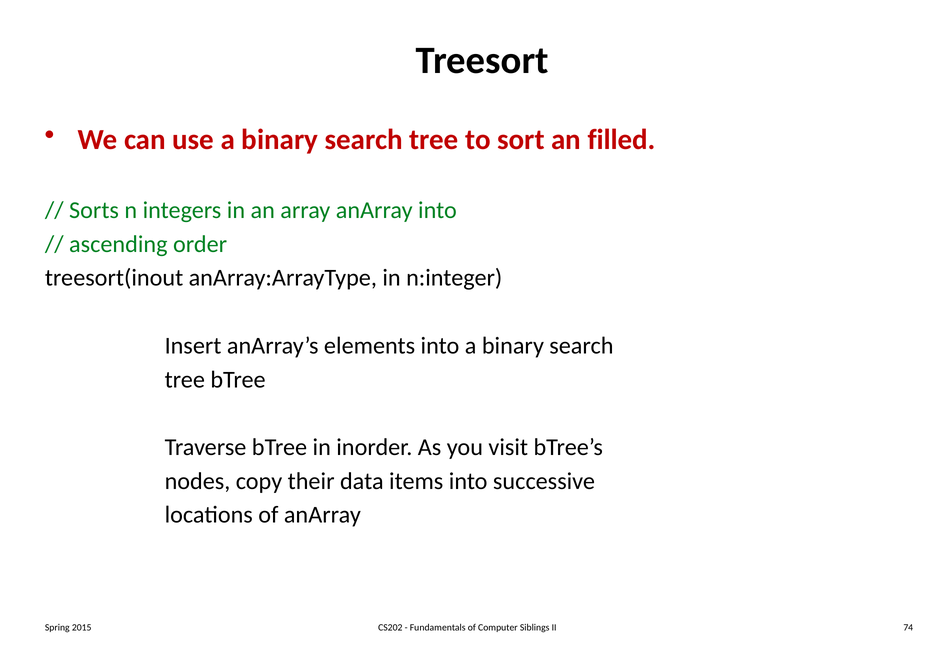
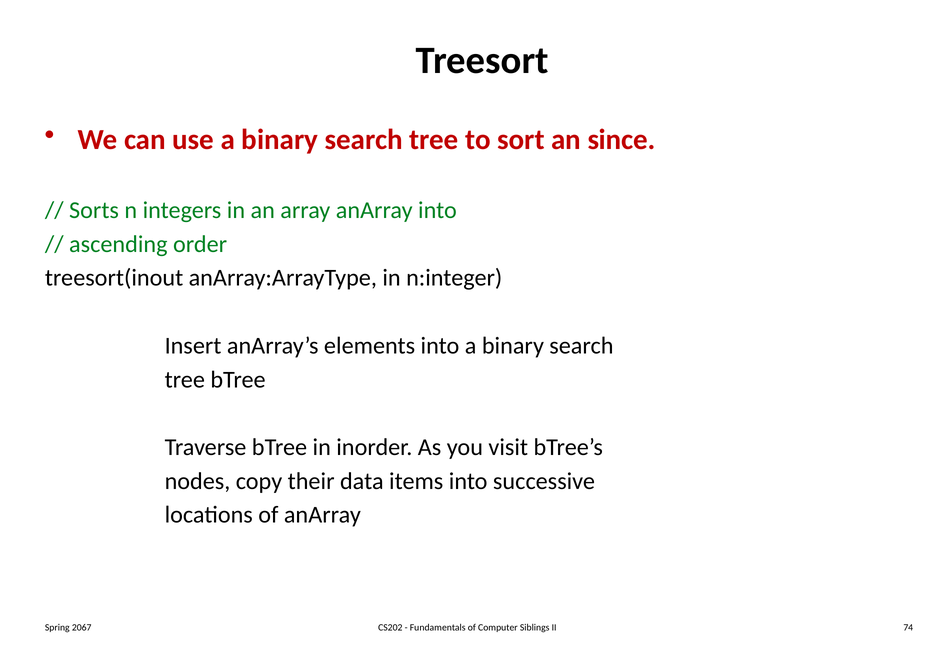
filled: filled -> since (622, 140)
2015: 2015 -> 2067 (82, 627)
